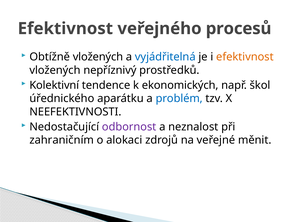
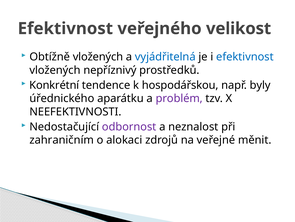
procesů: procesů -> velikost (239, 28)
efektivnost colour: orange -> blue (245, 57)
Kolektivní: Kolektivní -> Konkrétní (54, 85)
ekonomických: ekonomických -> hospodářskou (180, 85)
škol: škol -> byly (260, 85)
problém colour: blue -> purple (179, 98)
